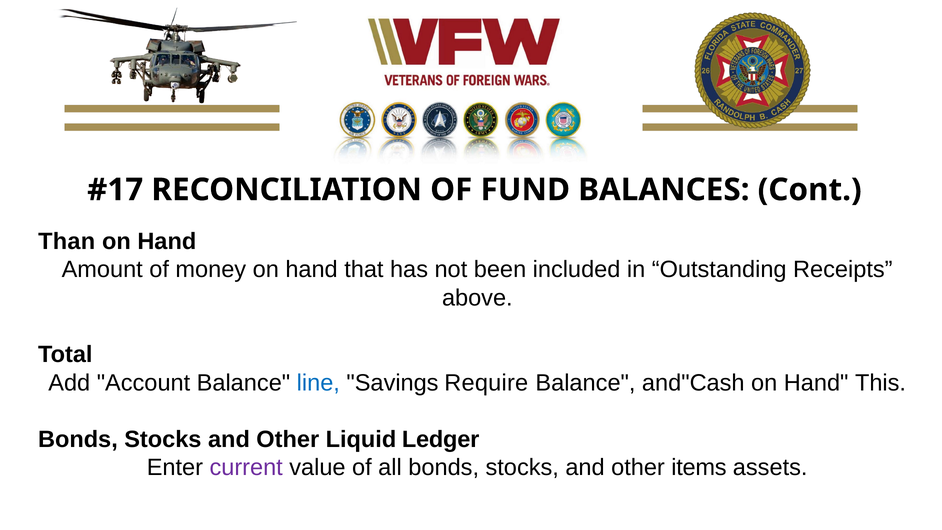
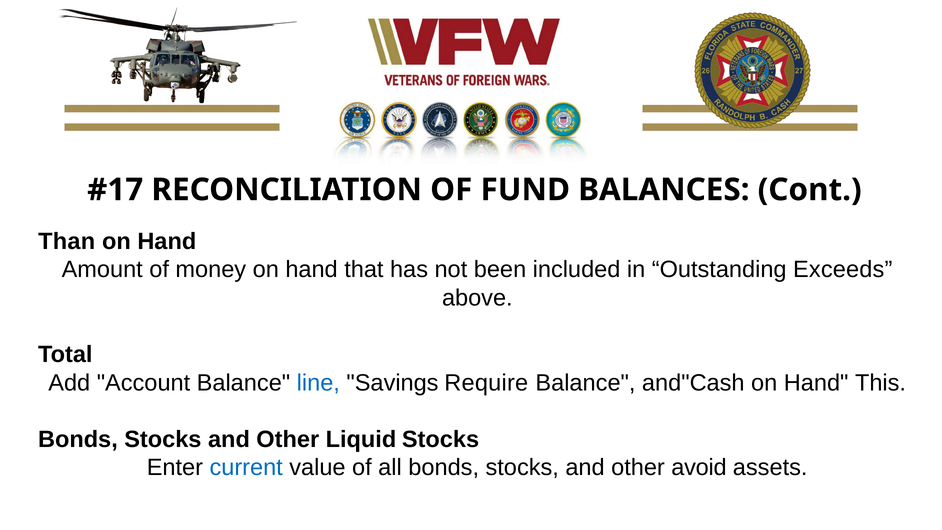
Receipts: Receipts -> Exceeds (843, 270)
Liquid Ledger: Ledger -> Stocks (441, 439)
current colour: purple -> blue (246, 467)
items: items -> avoid (699, 467)
